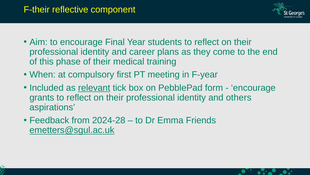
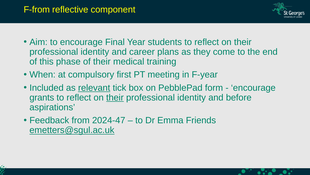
F-their: F-their -> F-from (37, 10)
their underline: none -> present (115, 97)
others: others -> before (239, 97)
2024-28: 2024-28 -> 2024-47 (109, 120)
